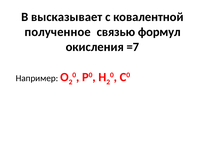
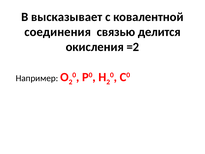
полученное: полученное -> соединения (58, 32)
формул: формул -> делится (159, 32)
=7: =7 -> =2 (133, 47)
